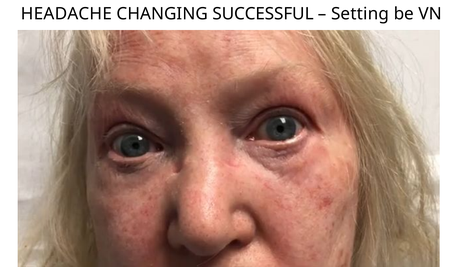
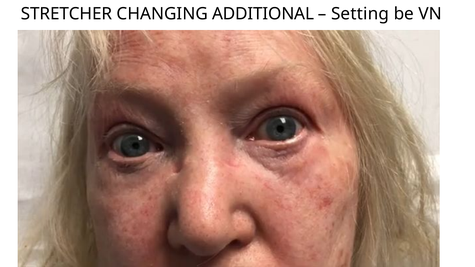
HEADACHE: HEADACHE -> STRETCHER (67, 14)
SUCCESSFUL: SUCCESSFUL -> ADDITIONAL (263, 14)
